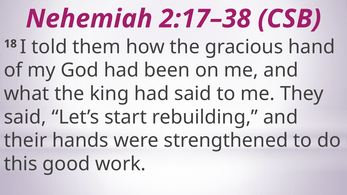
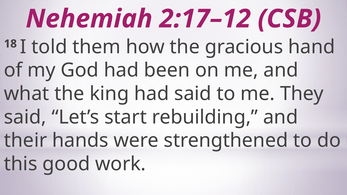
2:17–38: 2:17–38 -> 2:17–12 (205, 19)
